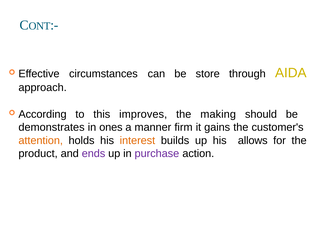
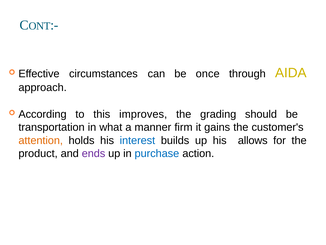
store: store -> once (208, 74)
making: making -> grading (218, 114)
demonstrates: demonstrates -> transportation (52, 127)
ones: ones -> what (111, 127)
interest colour: orange -> blue (137, 140)
purchase colour: purple -> blue (157, 153)
